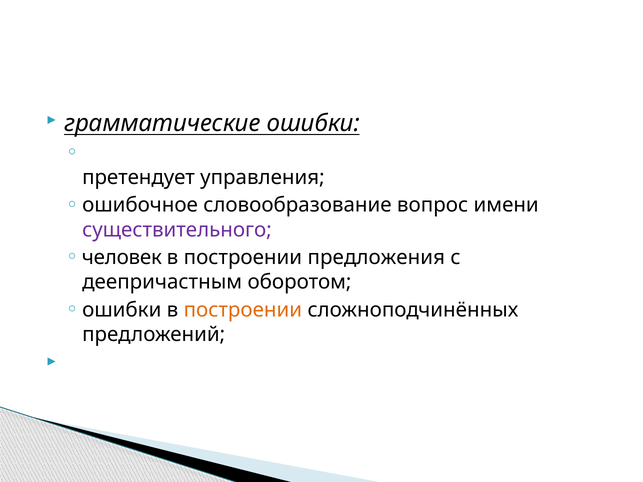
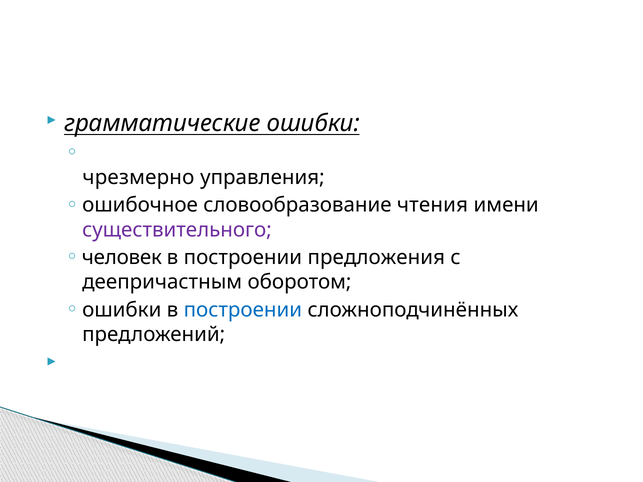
претендует: претендует -> чрезмерно (138, 178)
вопрос: вопрос -> чтения (432, 205)
построении colour: orange -> blue (243, 310)
